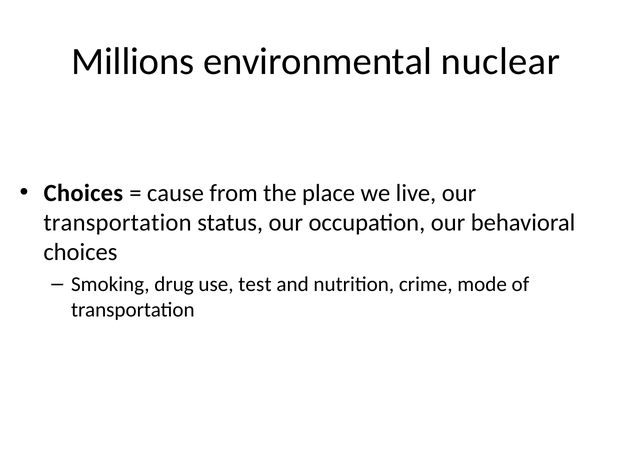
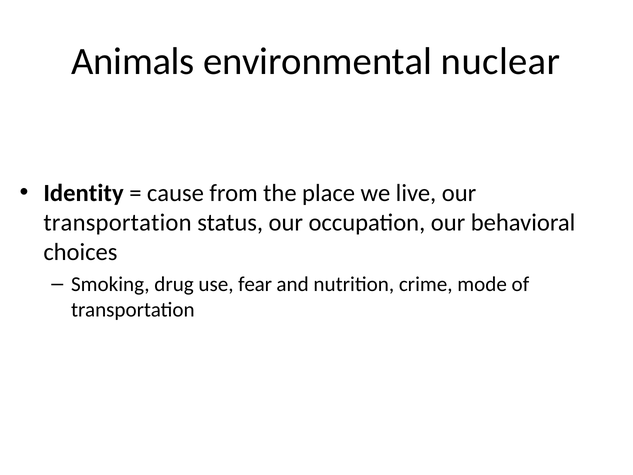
Millions: Millions -> Animals (133, 61)
Choices: Choices -> Identity (84, 193)
test: test -> fear (255, 284)
